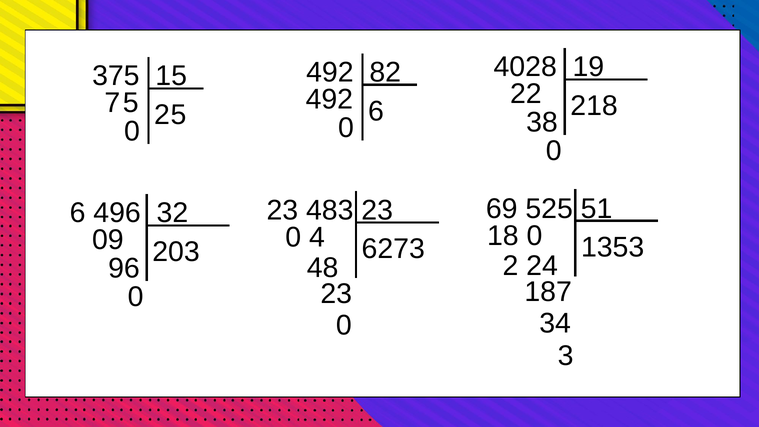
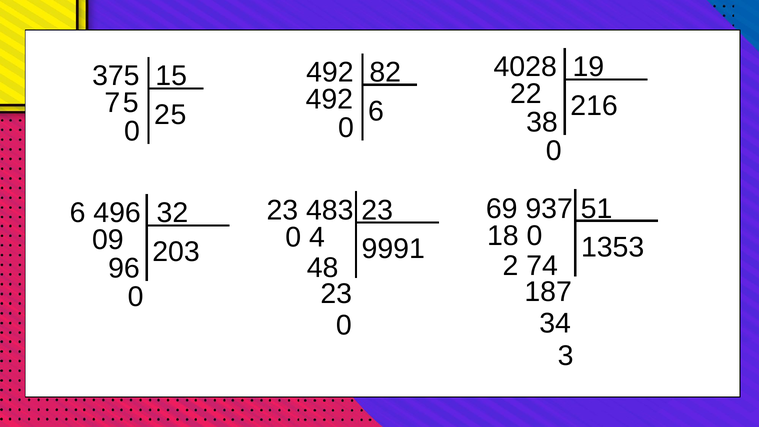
218: 218 -> 216 (594, 106)
525: 525 -> 937 (549, 209)
6273: 6273 -> 9991 (393, 249)
24: 24 -> 74 (542, 266)
